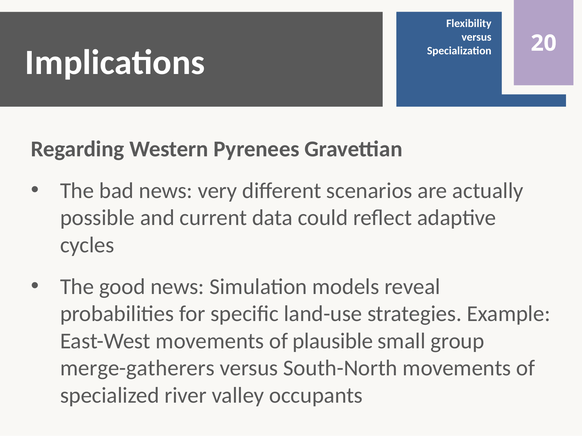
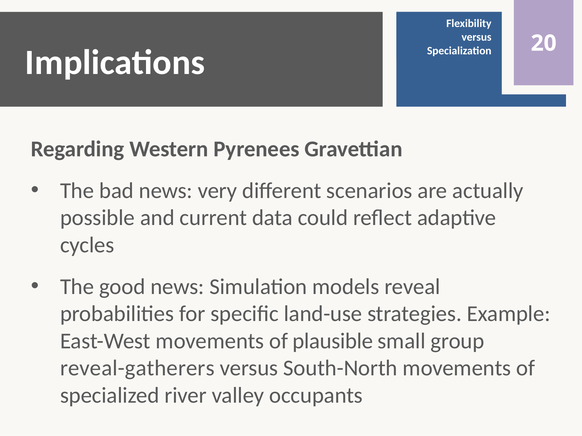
merge-gatherers: merge-gatherers -> reveal-gatherers (137, 369)
